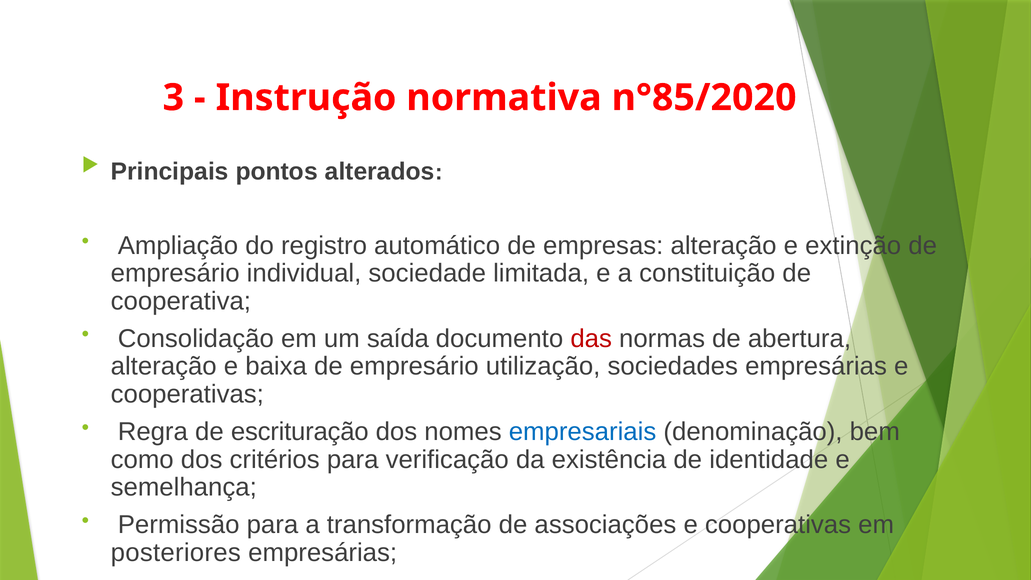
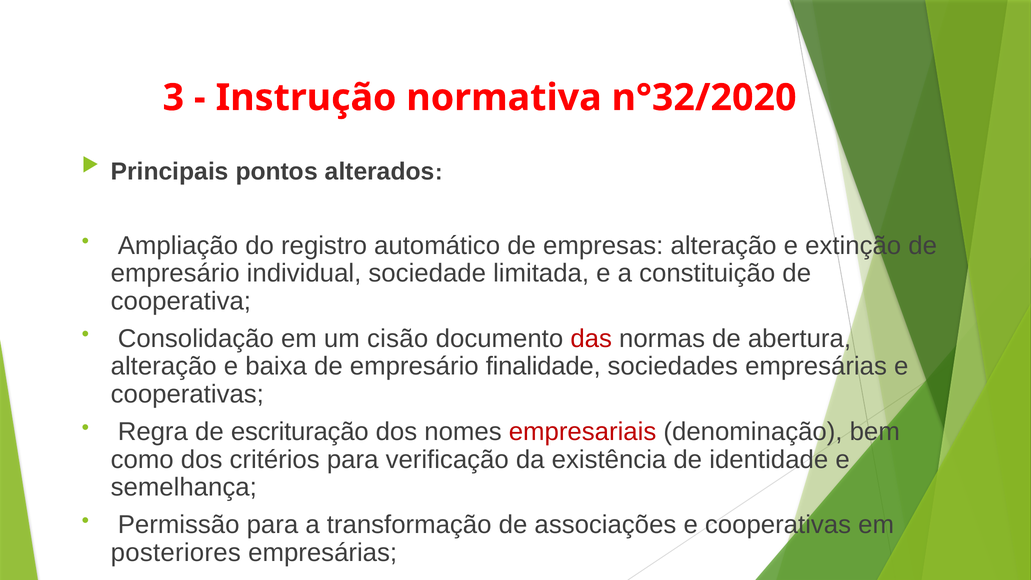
n°85/2020: n°85/2020 -> n°32/2020 (704, 98)
saída: saída -> cisão (398, 339)
utilização: utilização -> finalidade (543, 366)
empresariais colour: blue -> red (583, 432)
